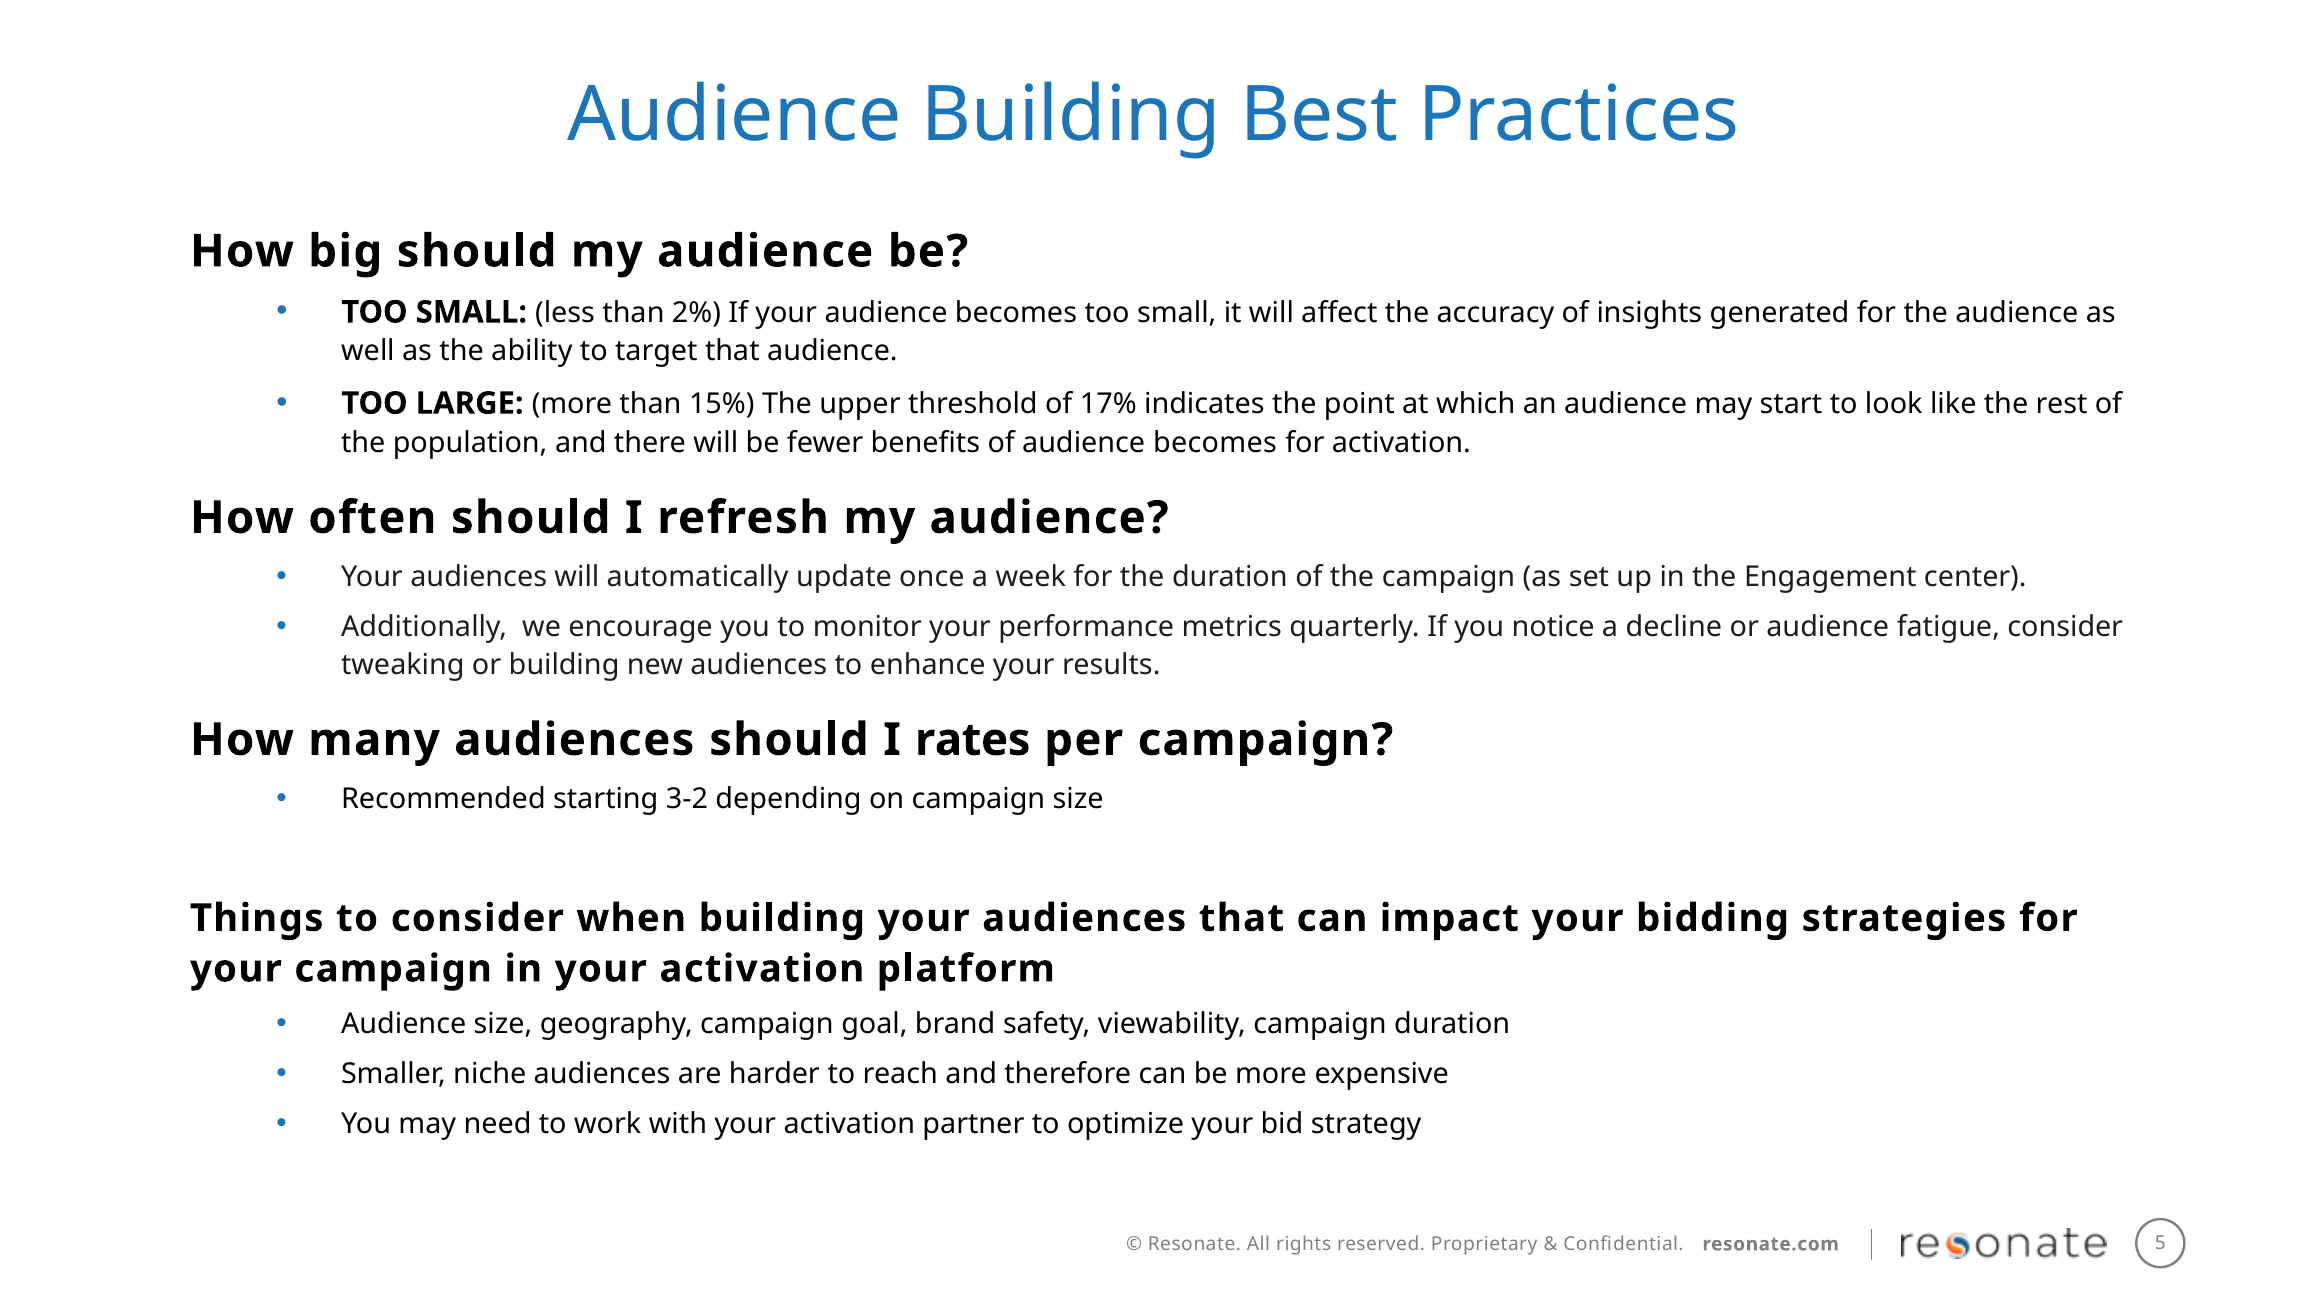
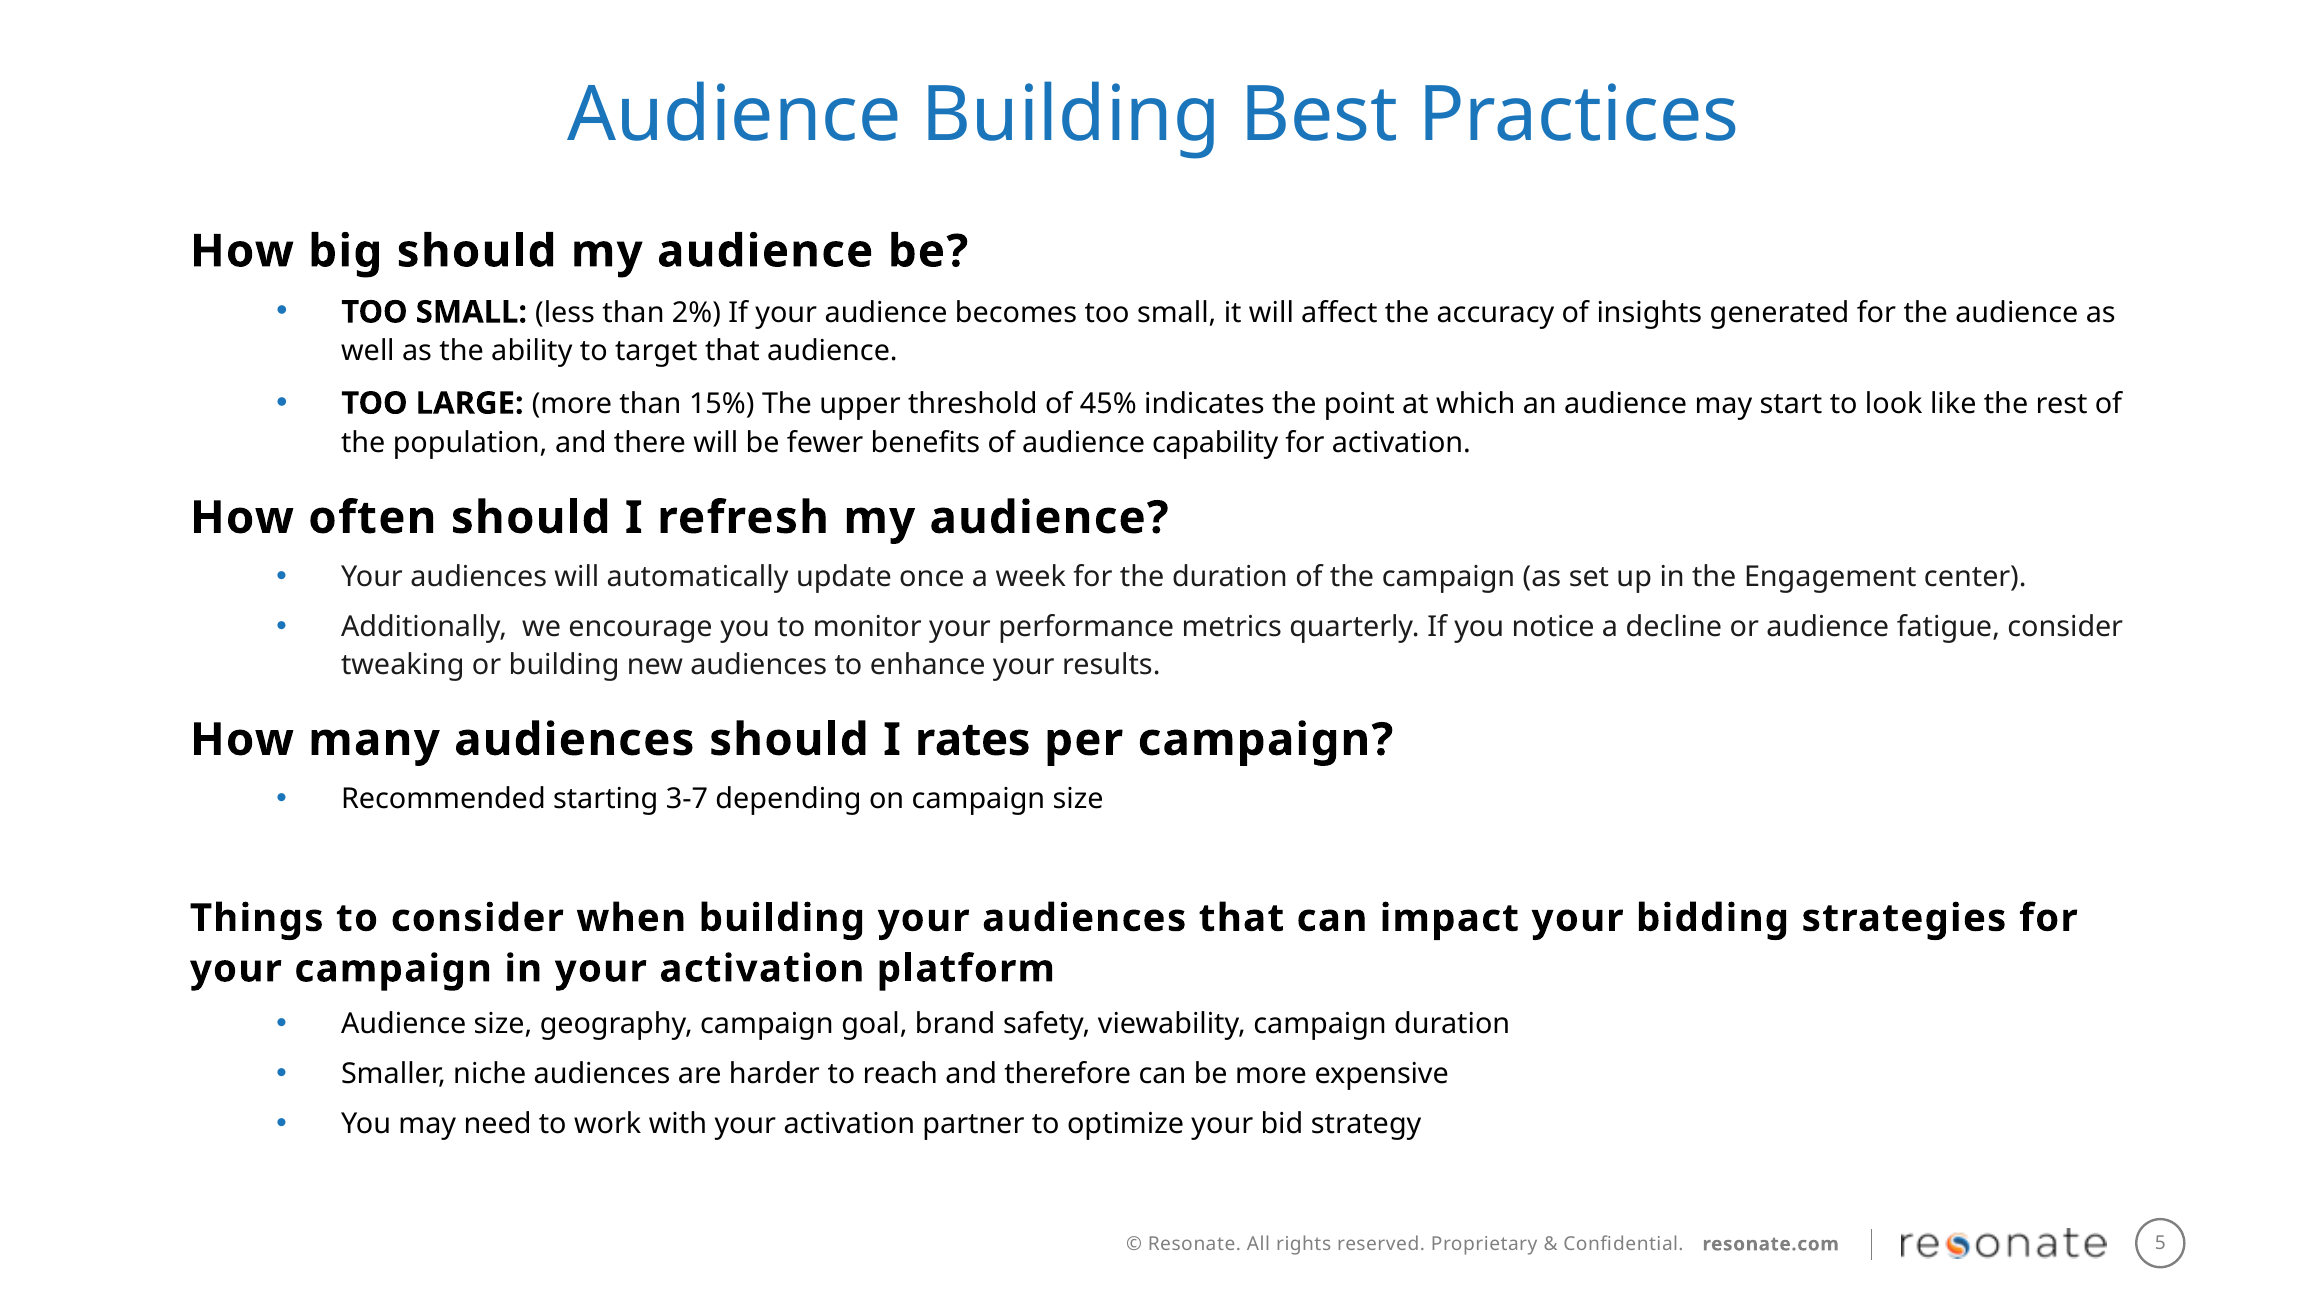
17%: 17% -> 45% (1108, 404)
of audience becomes: becomes -> capability (1215, 442)
3-2: 3-2 -> 3-7 (687, 798)
